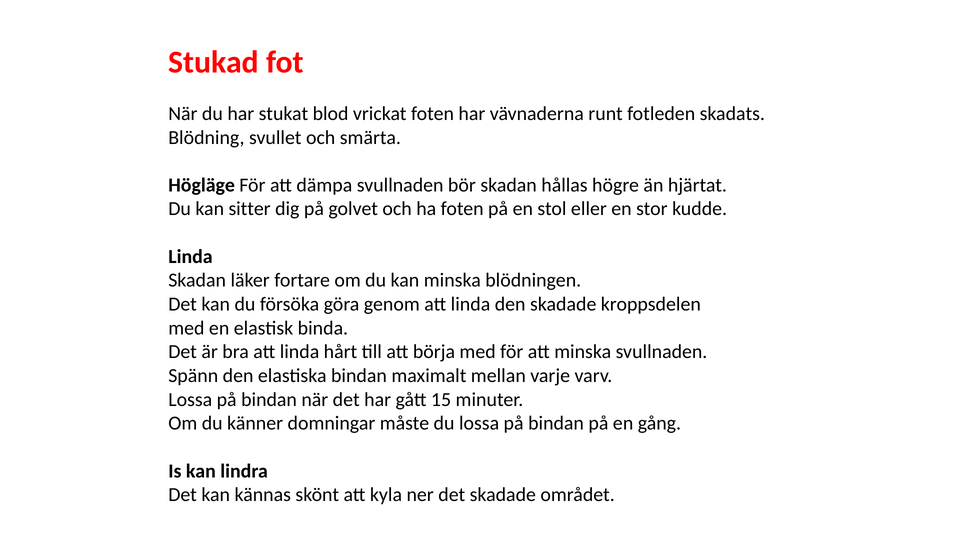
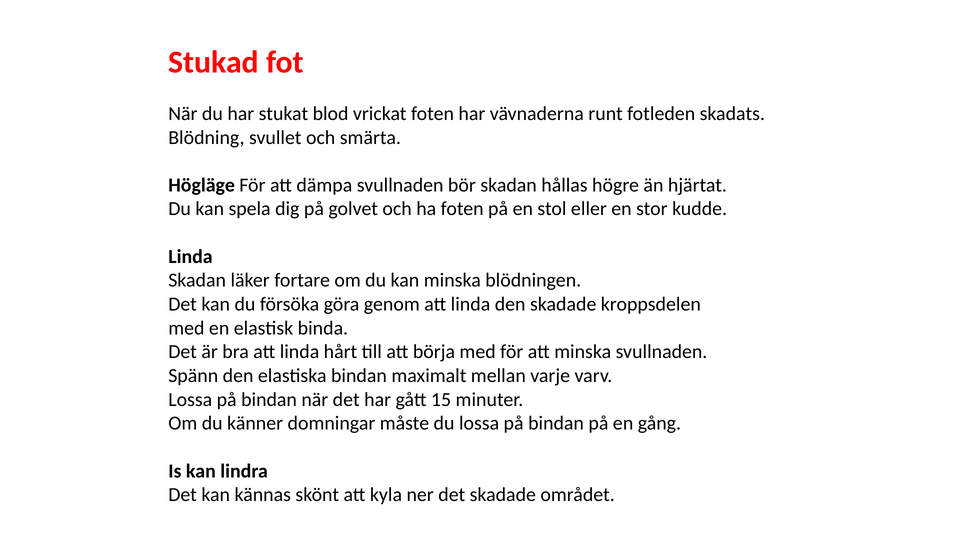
sitter: sitter -> spela (250, 209)
